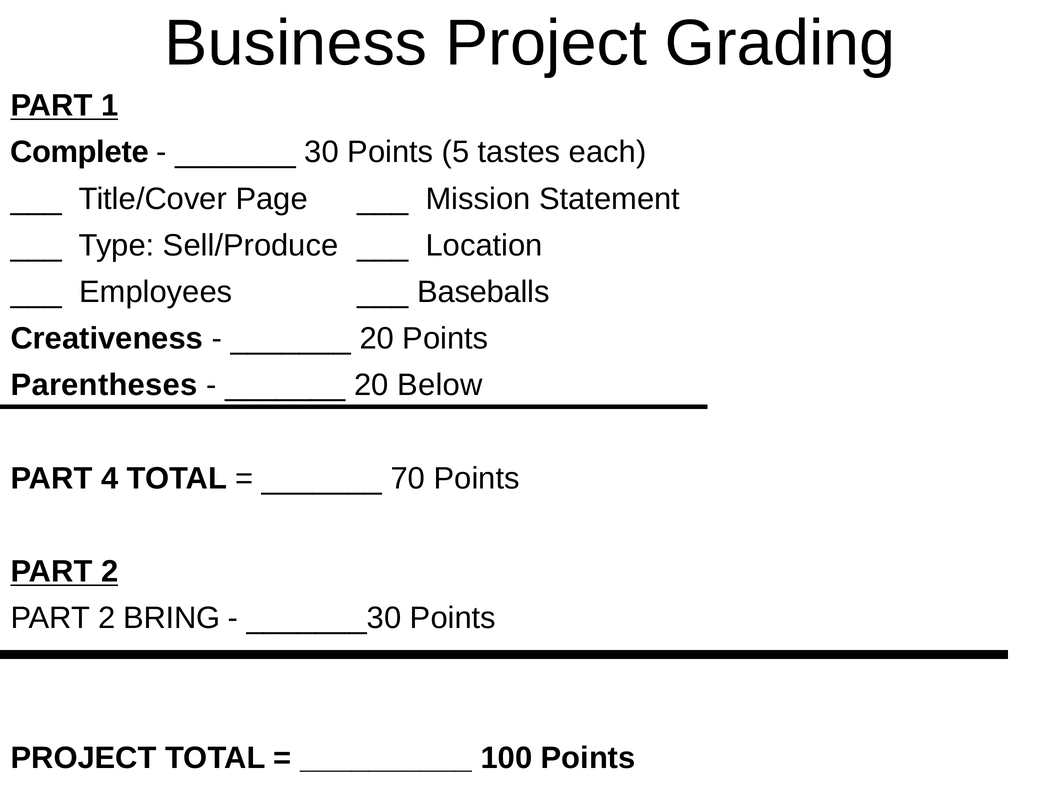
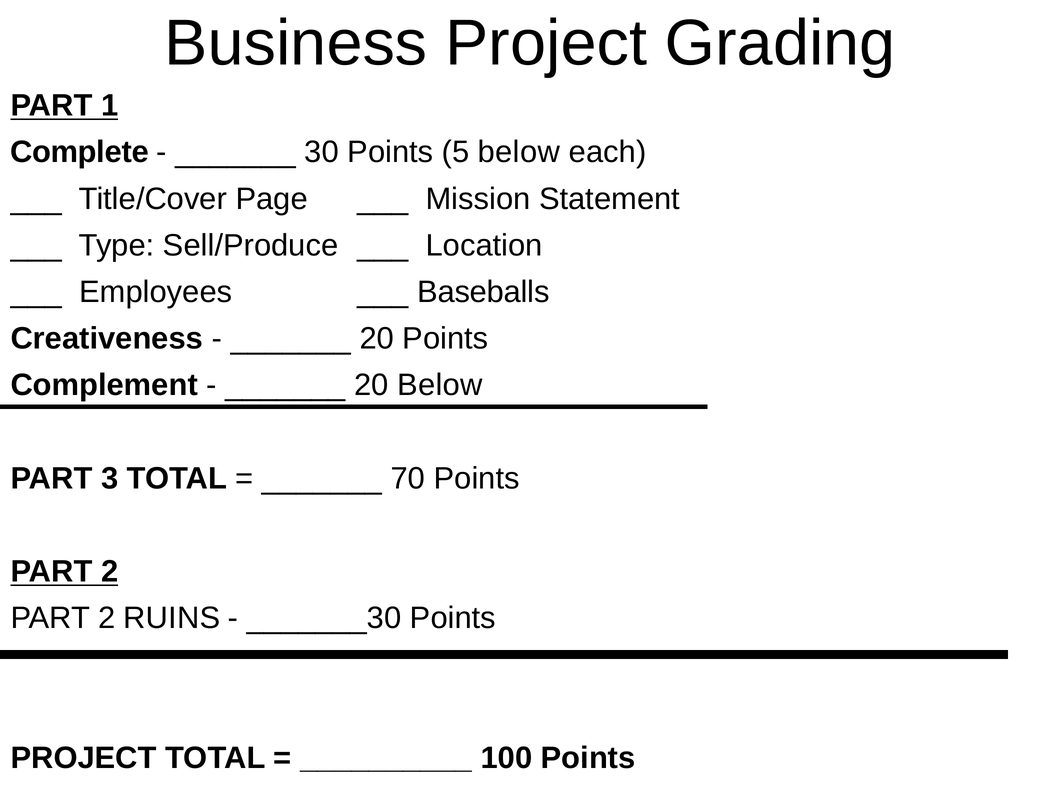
5 tastes: tastes -> below (519, 152)
Parentheses: Parentheses -> Complement (104, 385)
4: 4 -> 3 (110, 478)
BRING: BRING -> RUINS (172, 618)
